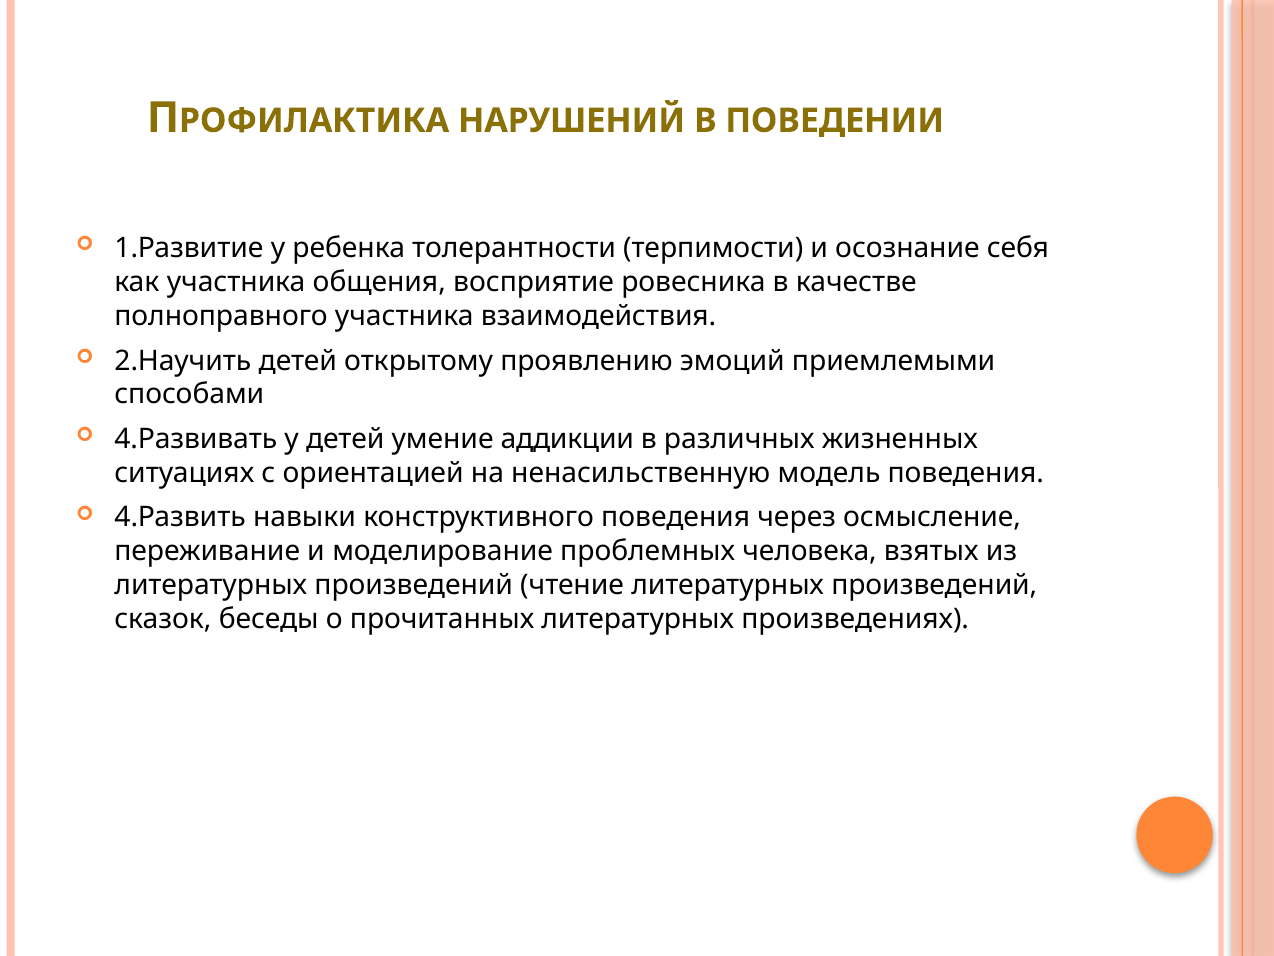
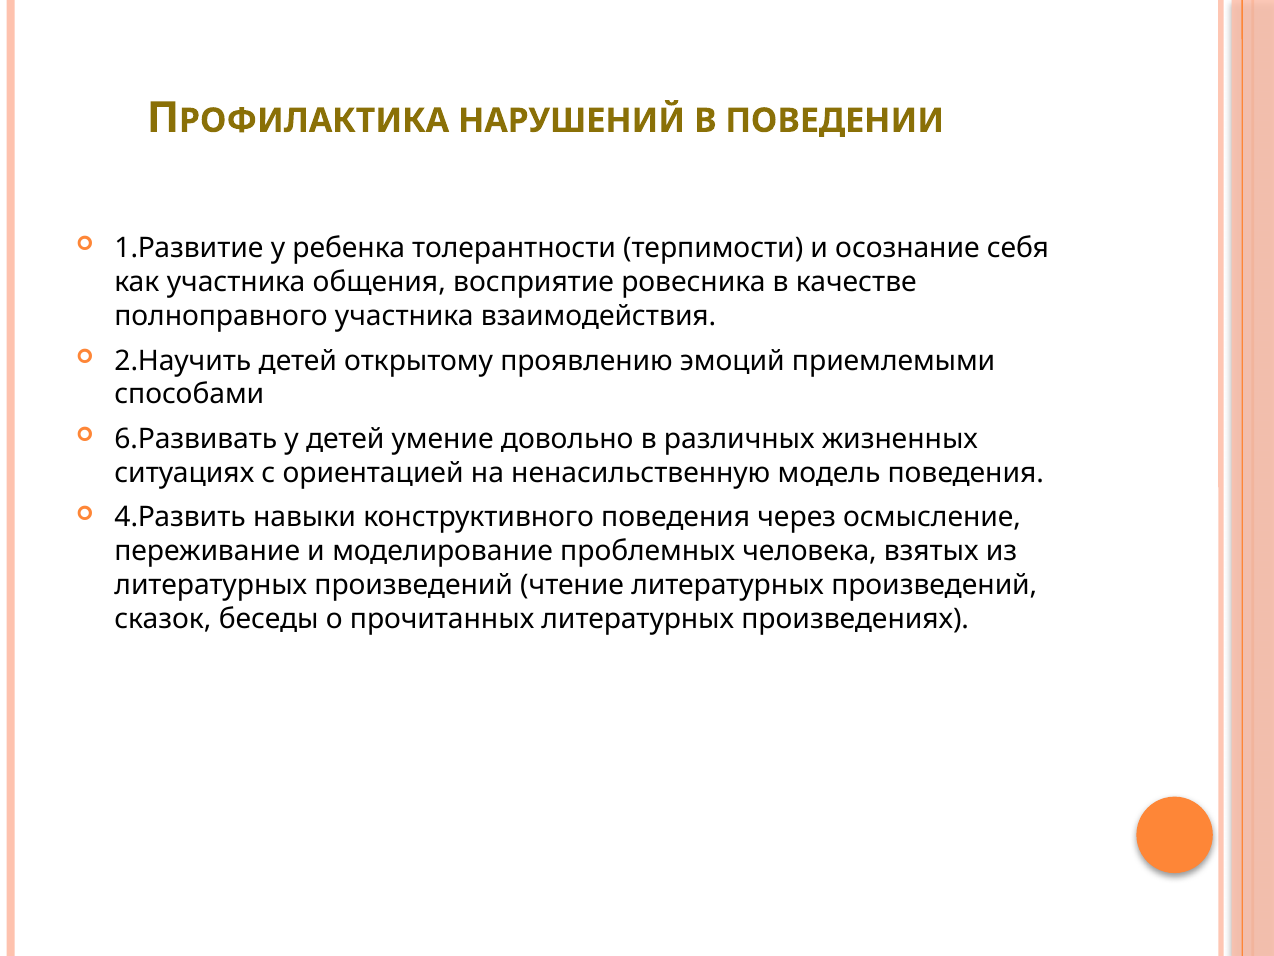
4.Развивать: 4.Развивать -> 6.Развивать (196, 439)
аддикции: аддикции -> довольно (567, 439)
